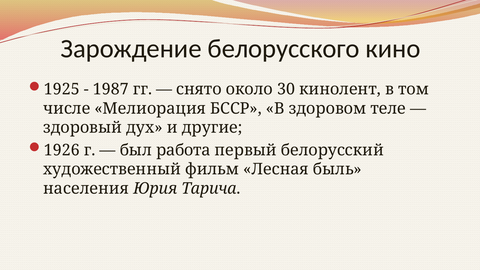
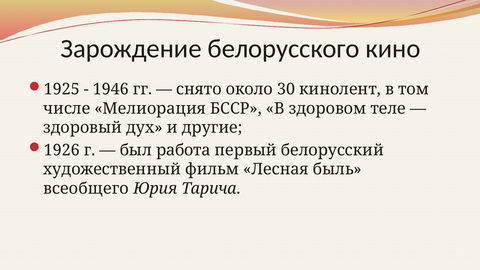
1987: 1987 -> 1946 (111, 89)
населения: населения -> всеобщего (86, 188)
